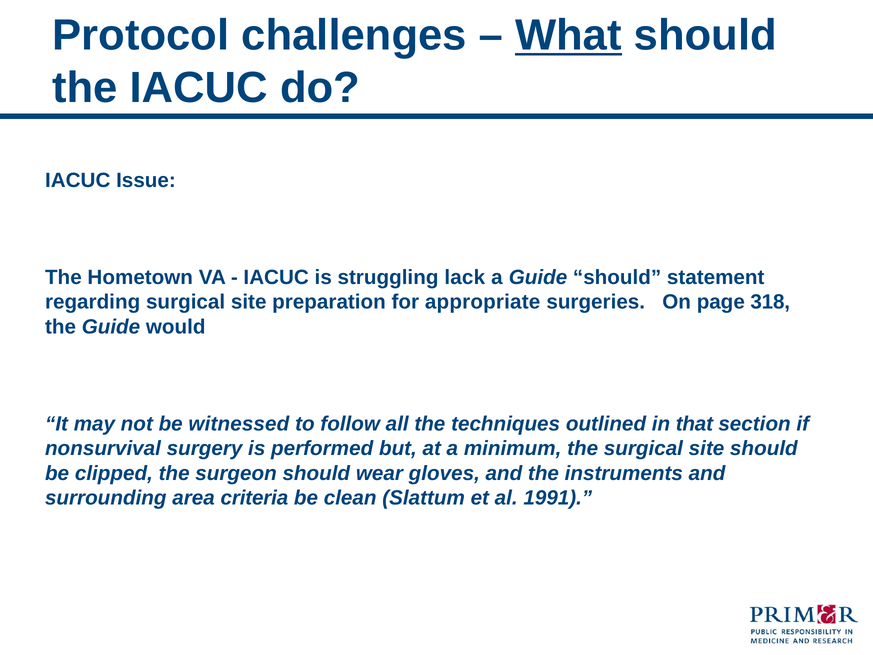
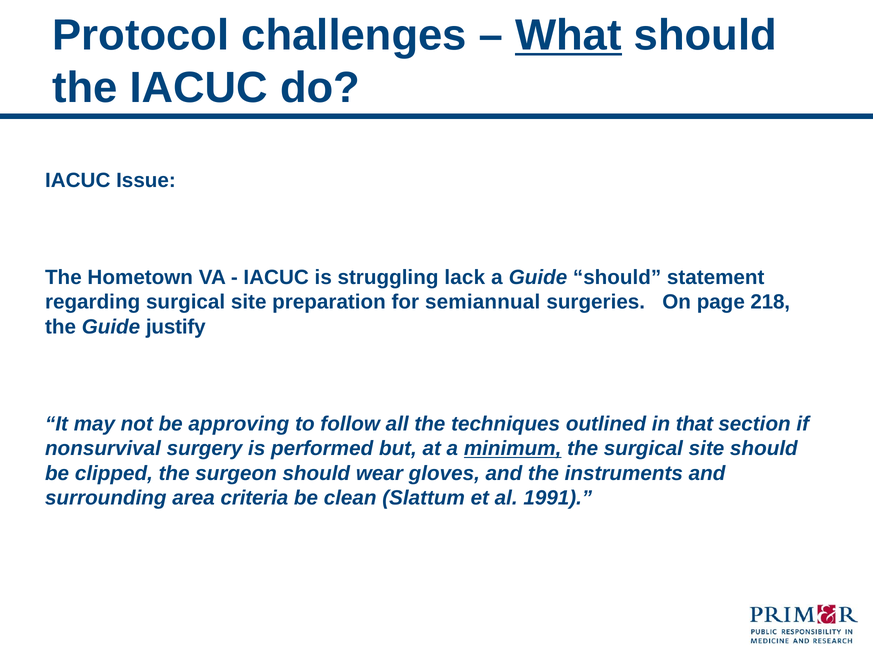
appropriate: appropriate -> semiannual (483, 302)
318: 318 -> 218 (770, 302)
would: would -> justify (176, 327)
witnessed: witnessed -> approving (239, 424)
minimum underline: none -> present (513, 448)
